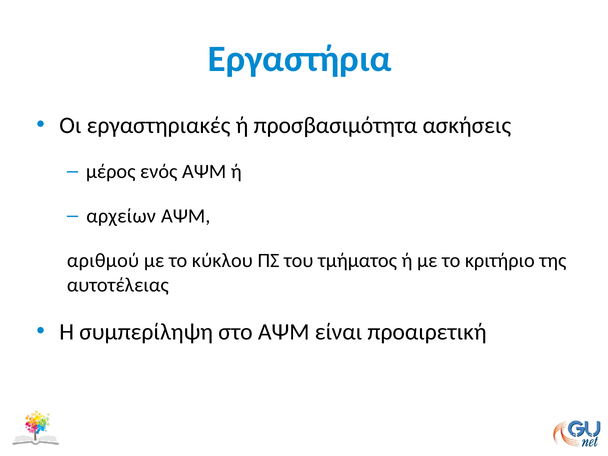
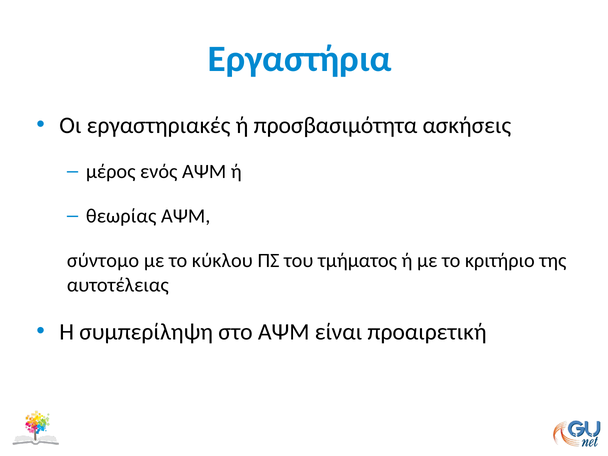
αρχείων: αρχείων -> θεωρίας (121, 216)
αριθμού: αριθμού -> σύντομο (103, 261)
